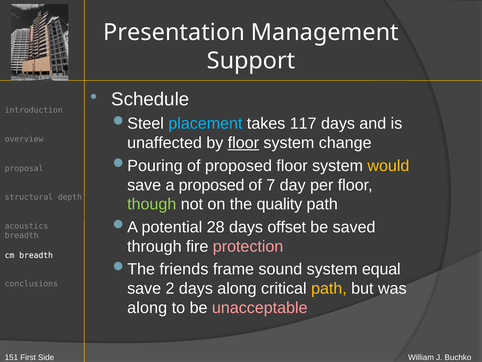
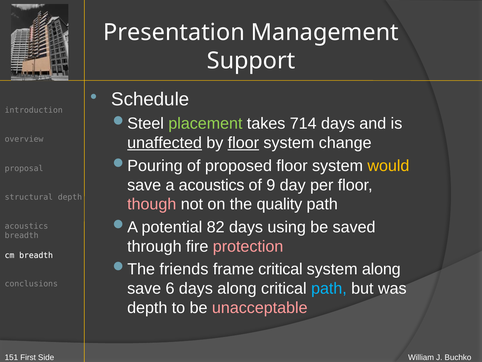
placement colour: light blue -> light green (205, 123)
117: 117 -> 714 (303, 123)
unaffected underline: none -> present (165, 143)
a proposed: proposed -> acoustics (212, 185)
7: 7 -> 9 (271, 185)
though colour: light green -> pink (152, 204)
28: 28 -> 82 (216, 227)
offset: offset -> using (287, 227)
frame sound: sound -> critical (280, 269)
system equal: equal -> along (381, 269)
2: 2 -> 6 (170, 288)
path colour: yellow -> light blue (329, 288)
along: along -> depth (147, 307)
